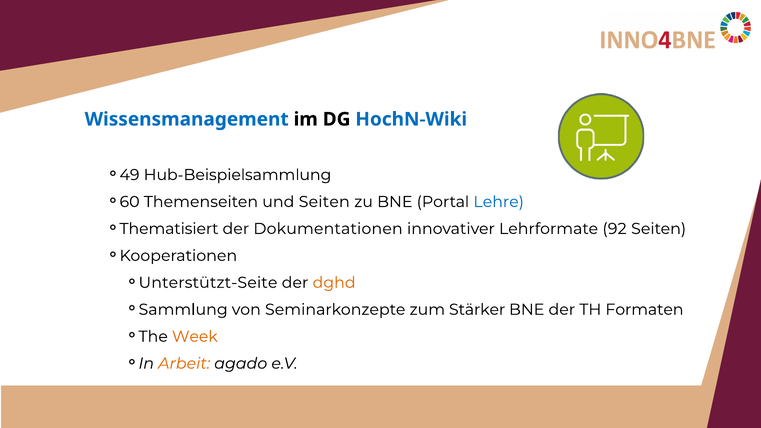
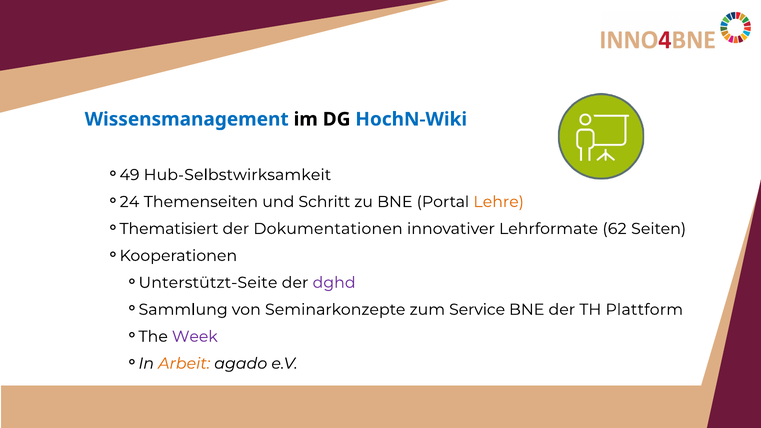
Hub-Beispielsammlung: Hub-Beispielsammlung -> Hub-Selbstwirksamkeit (237, 175)
60: 60 -> 24 (129, 202)
und Seiten: Seiten -> Schritt (324, 202)
Lehre colour: blue -> orange (499, 202)
92: 92 -> 62 (614, 229)
dghd colour: orange -> purple (334, 283)
Stärker: Stärker -> Service (477, 310)
Formaten: Formaten -> Plattform (644, 310)
Week colour: orange -> purple (195, 337)
